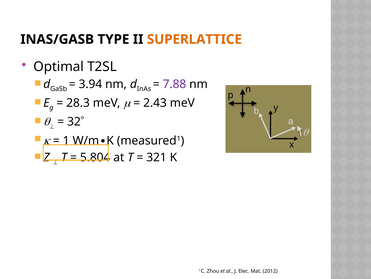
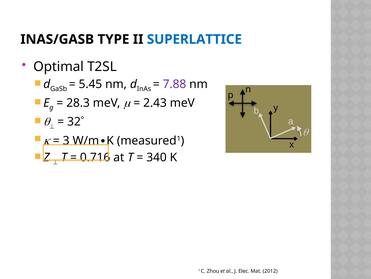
SUPERLATTICE colour: orange -> blue (194, 39)
3.94: 3.94 -> 5.45 (90, 84)
1: 1 -> 3 (66, 140)
5.804: 5.804 -> 0.716 (95, 157)
321: 321 -> 340 (156, 157)
